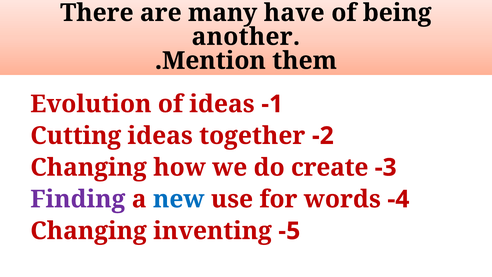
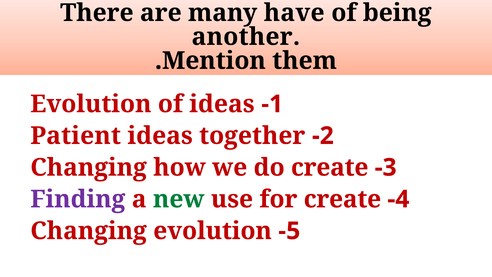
Cutting: Cutting -> Patient (76, 136)
new colour: blue -> green (179, 199)
for words: words -> create (342, 199)
Changing inventing: inventing -> evolution (213, 231)
